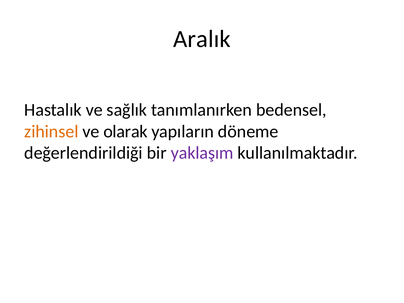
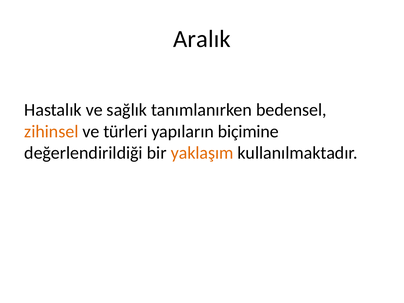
olarak: olarak -> türleri (125, 131)
döneme: döneme -> biçimine (248, 131)
yaklaşım colour: purple -> orange (202, 153)
